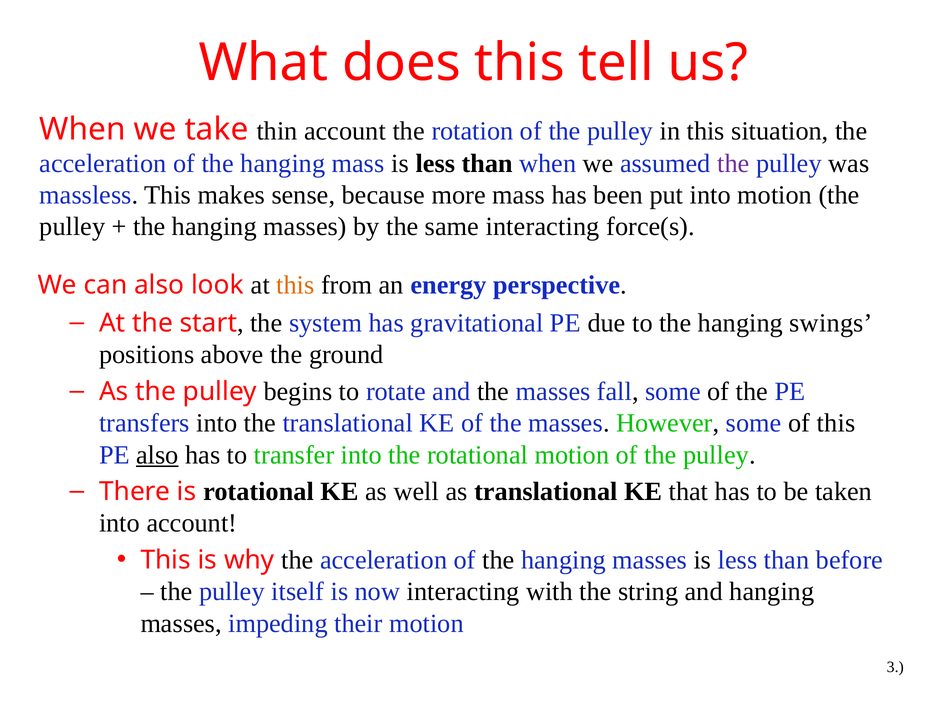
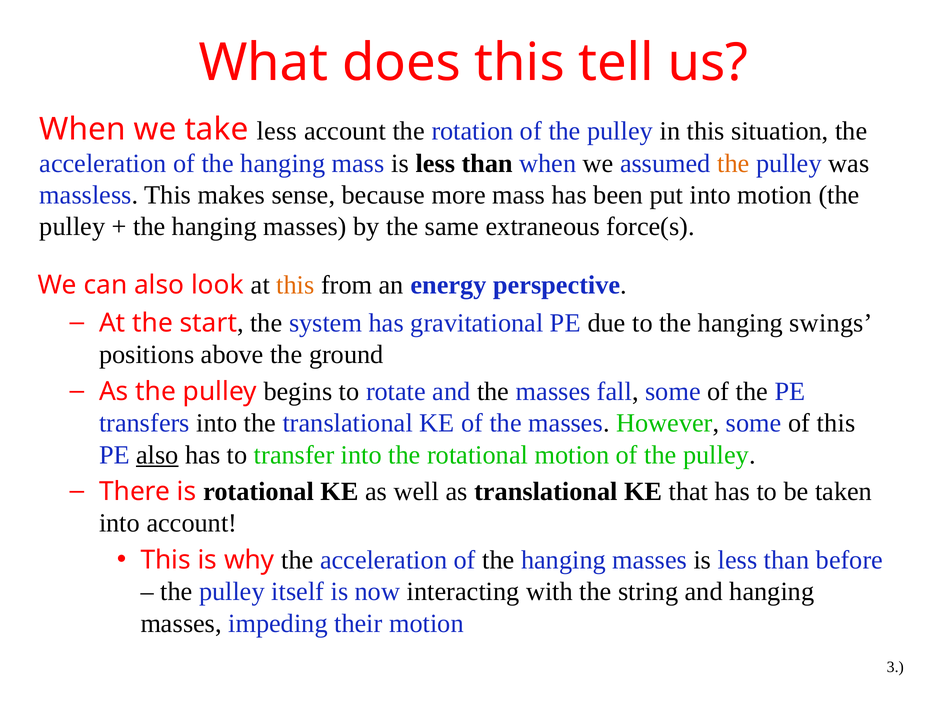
take thin: thin -> less (277, 131)
the colour: purple -> orange (733, 164)
same interacting: interacting -> extraneous (543, 227)
